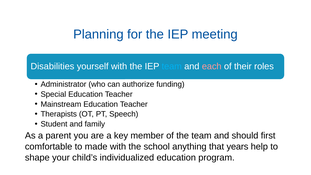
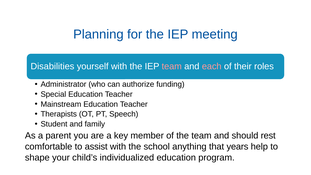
team colour: light blue -> pink (172, 66)
first: first -> rest (268, 136)
made: made -> assist (96, 147)
